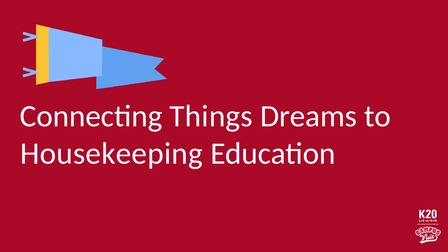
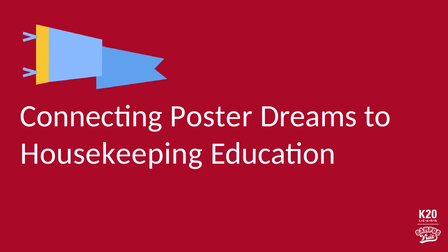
Things: Things -> Poster (211, 116)
